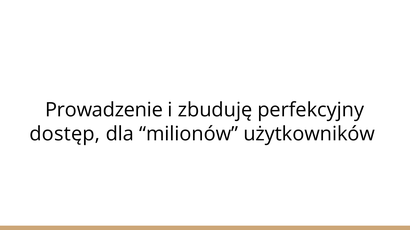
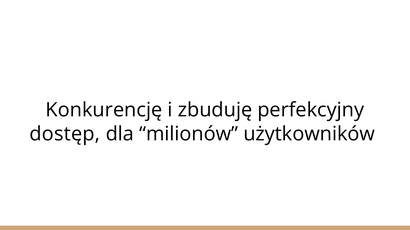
Prowadzenie: Prowadzenie -> Konkurencję (104, 110)
